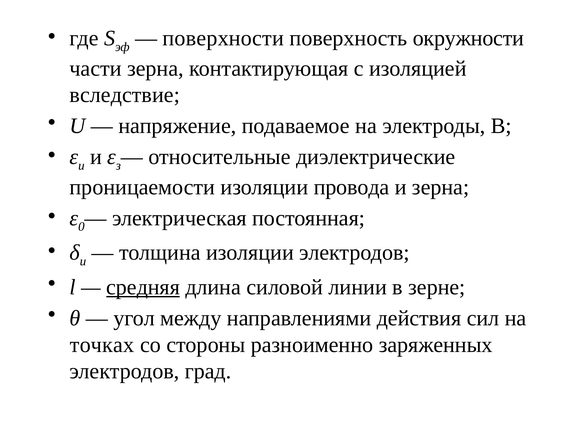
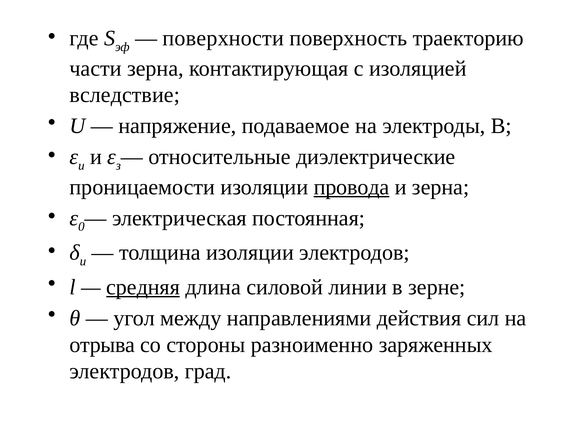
окружности: окружности -> траекторию (468, 38)
провода underline: none -> present (352, 187)
точках: точках -> отрыва (102, 345)
